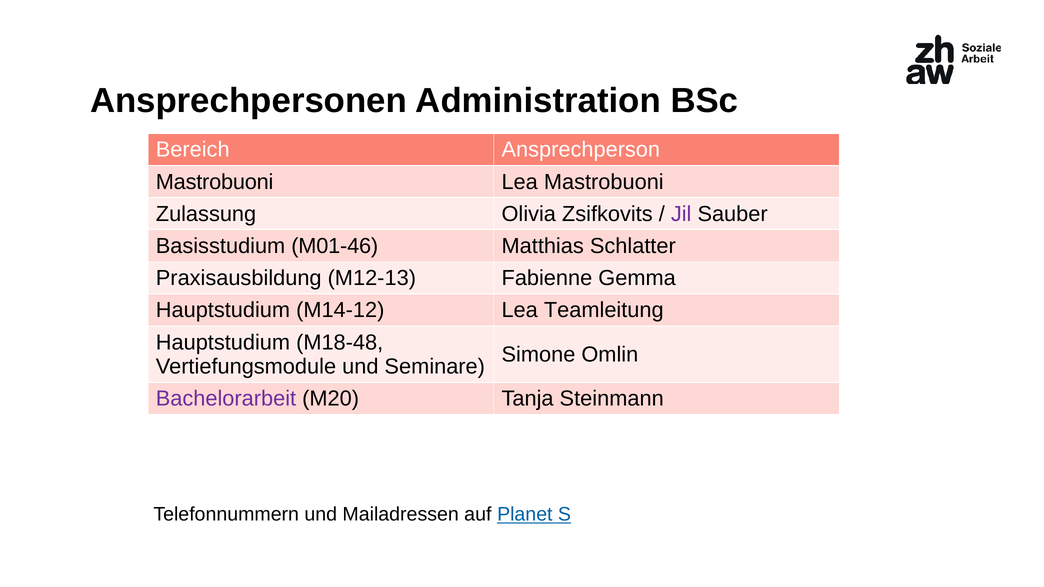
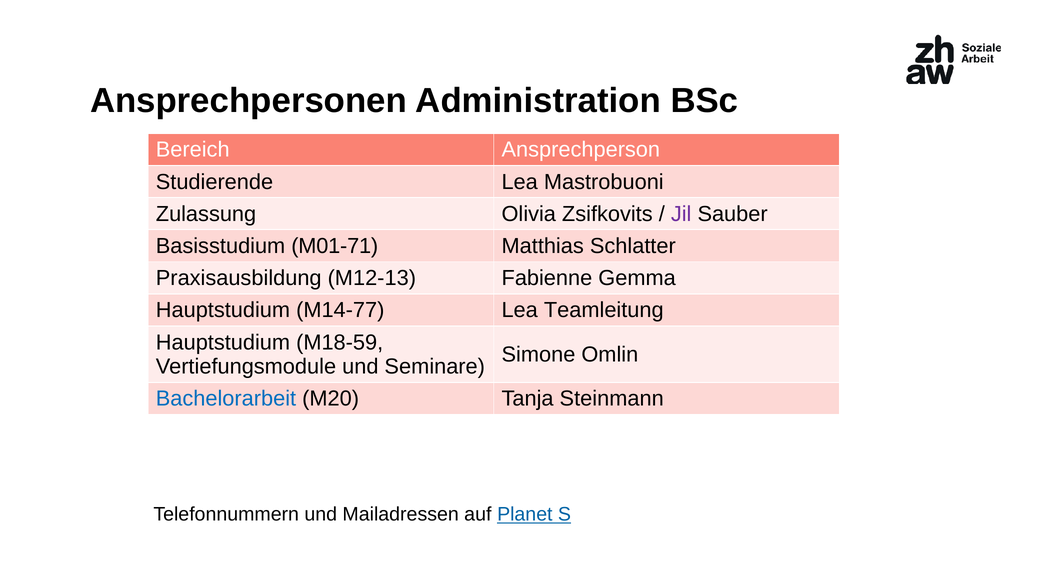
Mastrobuoni: Mastrobuoni -> Studierende (215, 182)
M01-46: M01-46 -> M01-71 (335, 246)
M14-12: M14-12 -> M14-77 (340, 310)
M18-48: M18-48 -> M18-59 (340, 343)
Bachelorarbeit colour: purple -> blue (226, 399)
